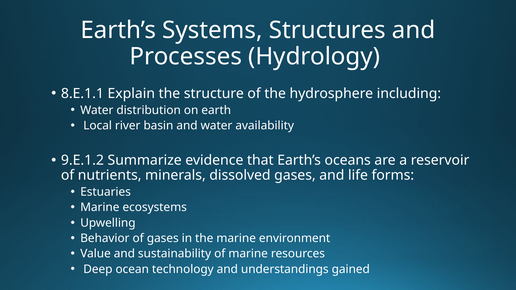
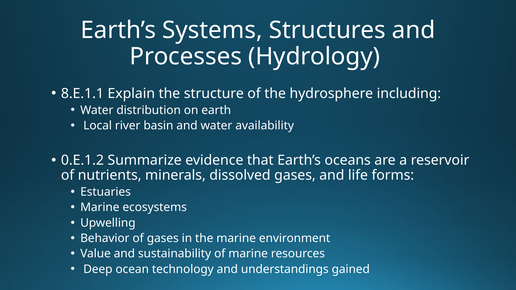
9.E.1.2: 9.E.1.2 -> 0.E.1.2 (82, 160)
